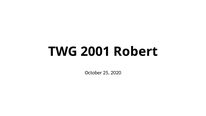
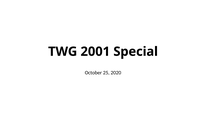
Robert: Robert -> Special (136, 51)
